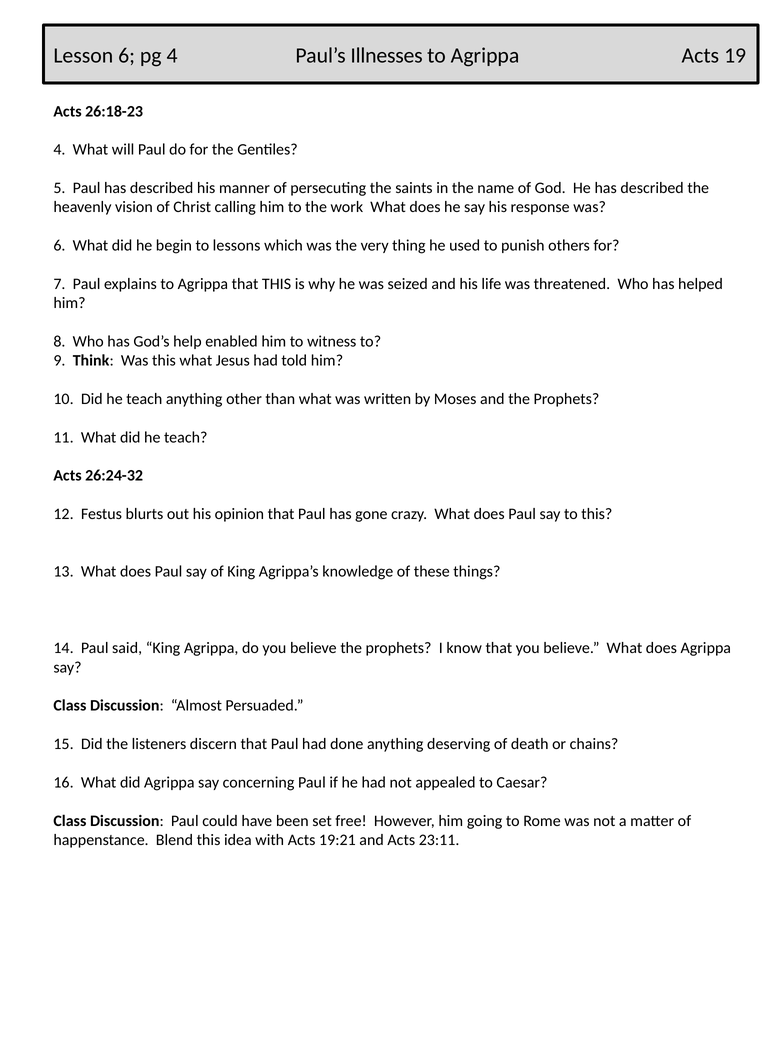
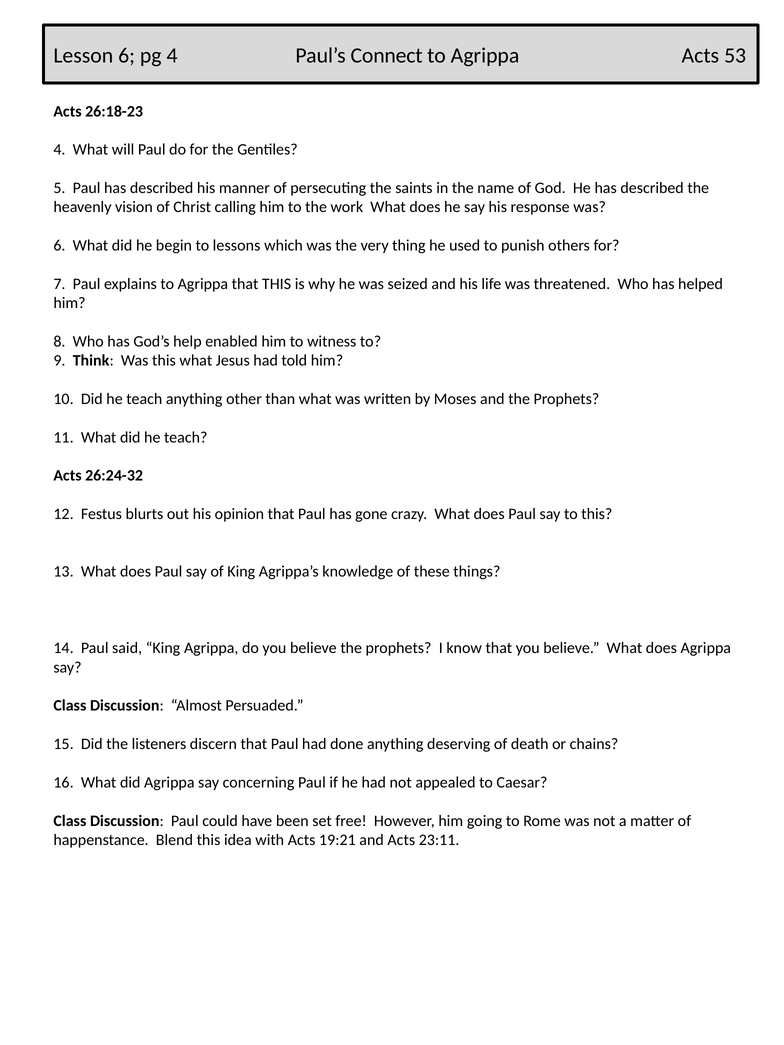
Illnesses: Illnesses -> Connect (387, 55)
19: 19 -> 53 (735, 55)
